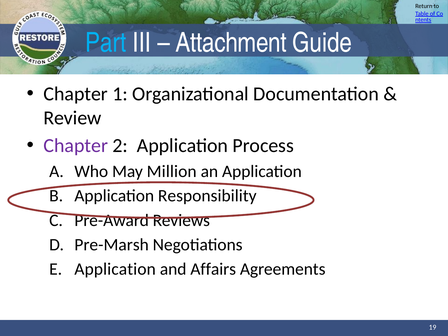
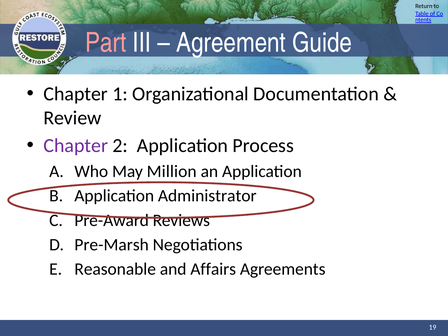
Part colour: light blue -> pink (106, 43)
Attachment: Attachment -> Agreement (231, 43)
Responsibility: Responsibility -> Administrator (207, 196)
Application: Application -> Reasonable (115, 269)
